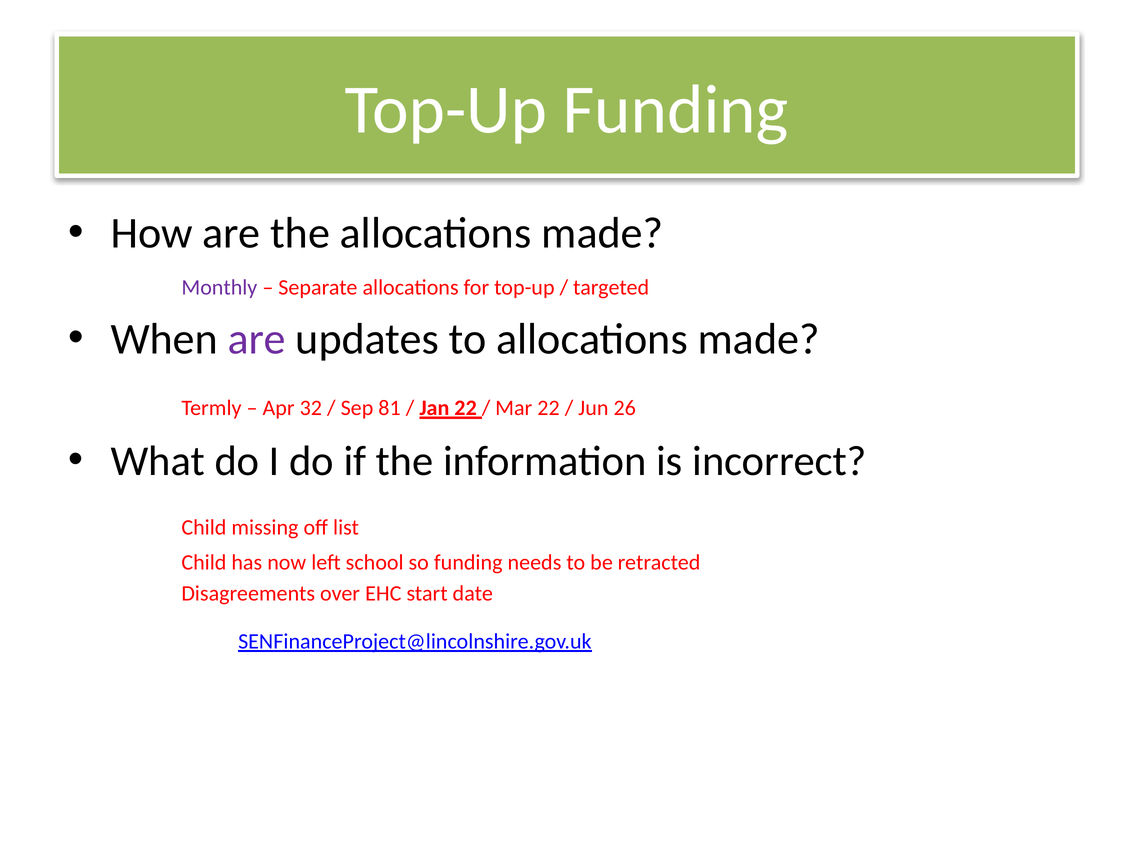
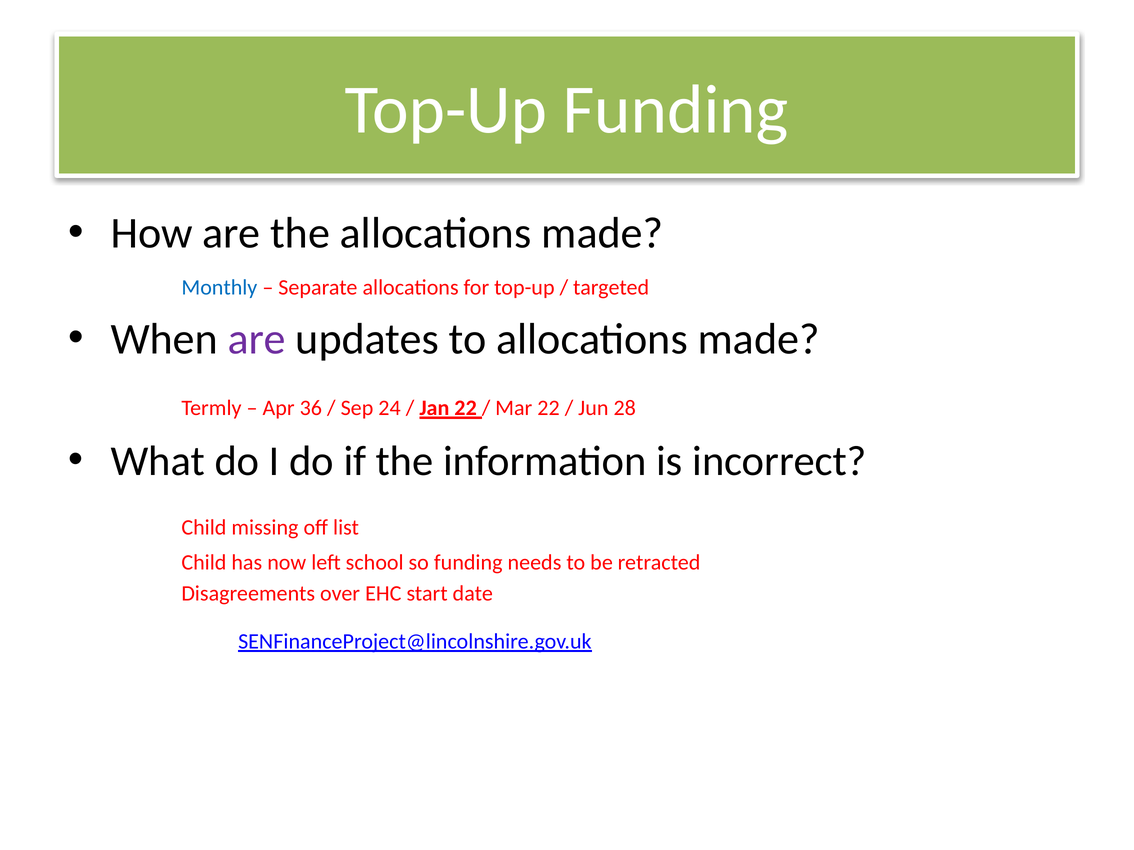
Monthly colour: purple -> blue (219, 288)
32: 32 -> 36 (311, 408)
81: 81 -> 24 (390, 408)
26: 26 -> 28 (625, 408)
